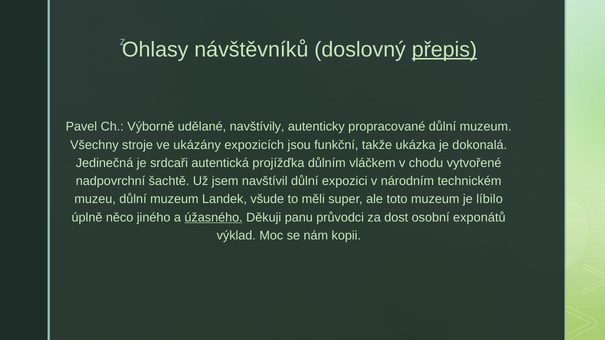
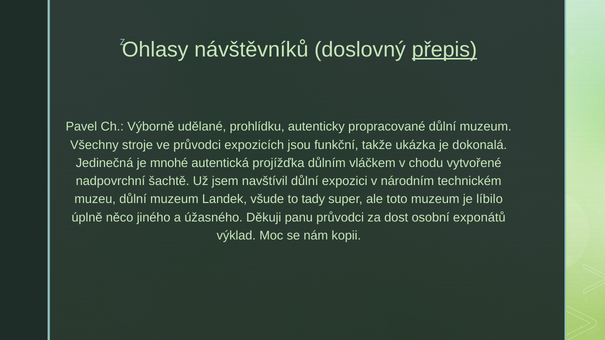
navštívily: navštívily -> prohlídku (257, 127)
ve ukázány: ukázány -> průvodci (197, 145)
srdcaři: srdcaři -> mnohé (169, 163)
měli: měli -> tady (313, 199)
úžasného underline: present -> none (214, 218)
